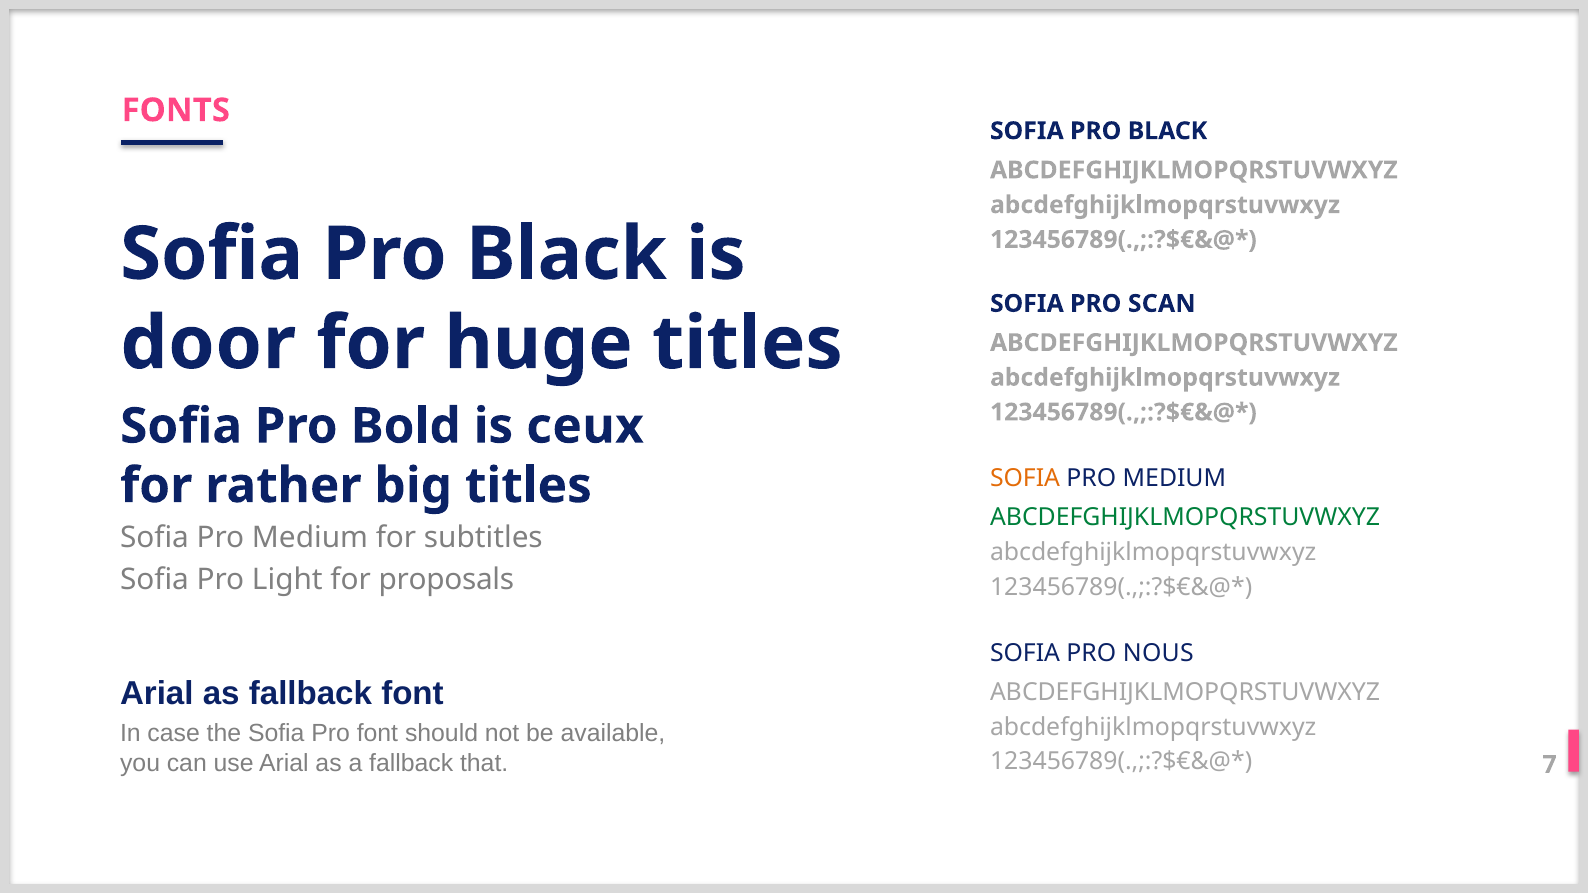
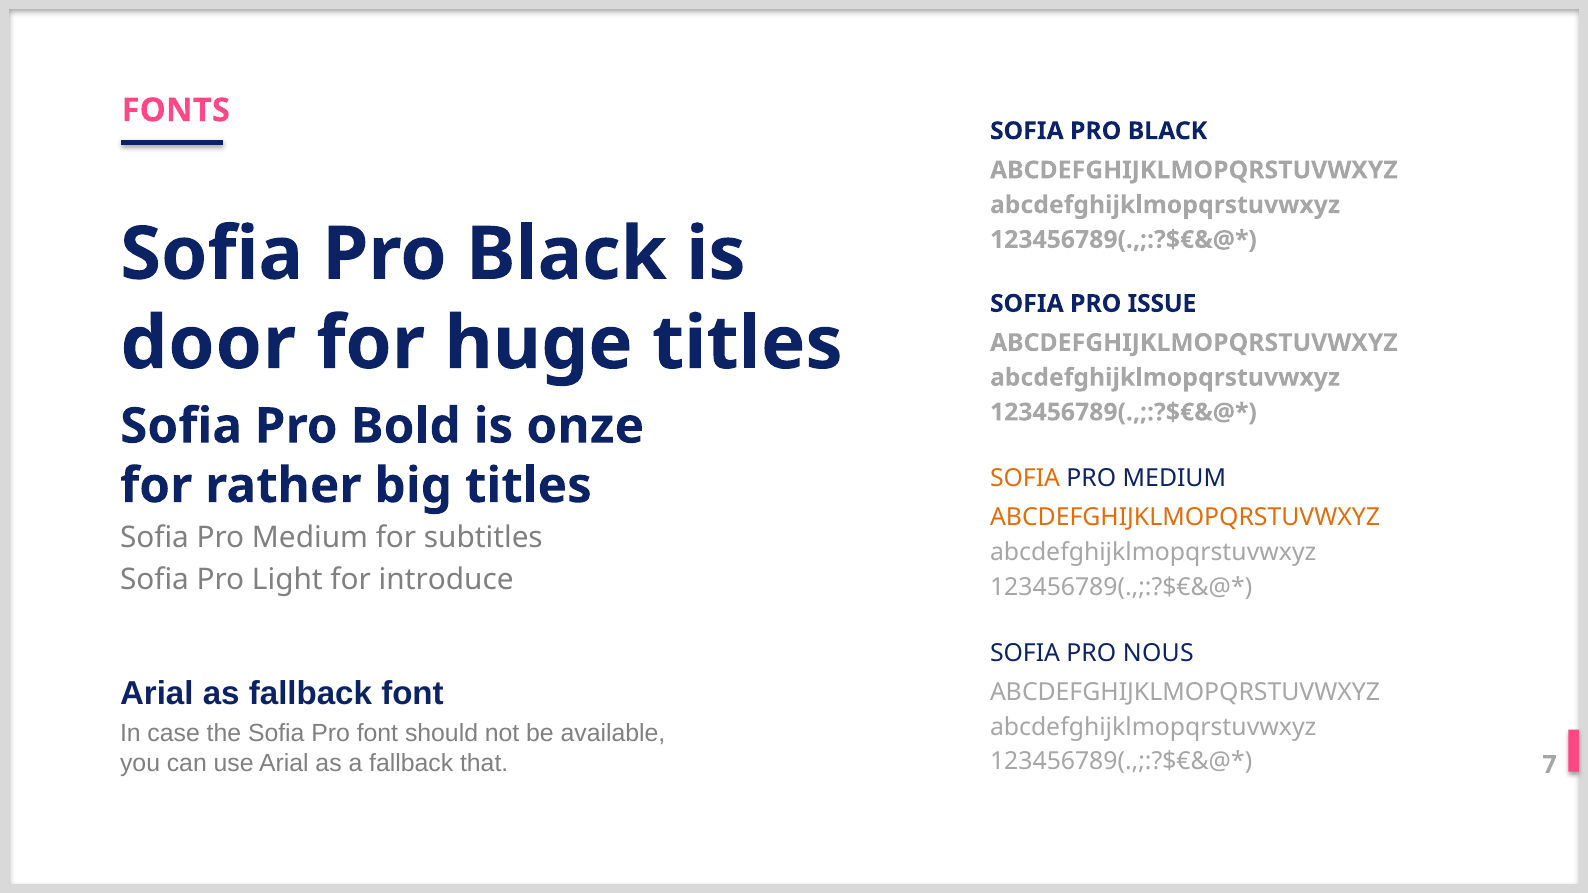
SCAN: SCAN -> ISSUE (1162, 304)
ceux: ceux -> onze (585, 426)
ABCDEFGHIJKLMOPQRSTUVWXYZ colour: green -> orange (1185, 518)
proposals: proposals -> introduce (446, 580)
